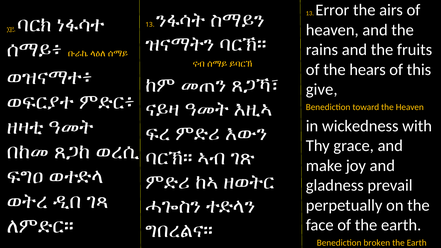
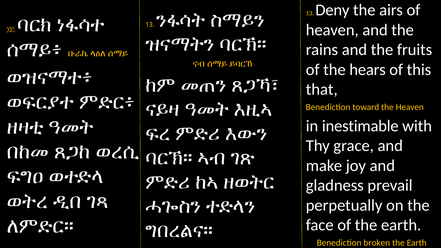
Error: Error -> Deny (332, 10)
give: give -> that (322, 90)
wickedness: wickedness -> inestimable (360, 126)
